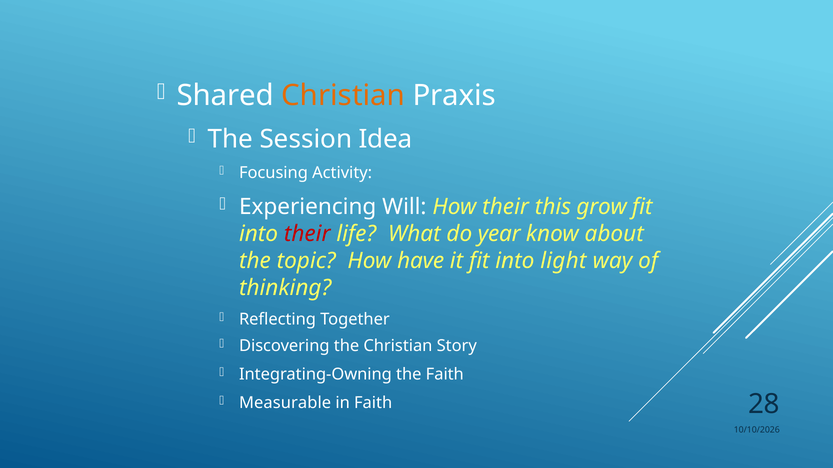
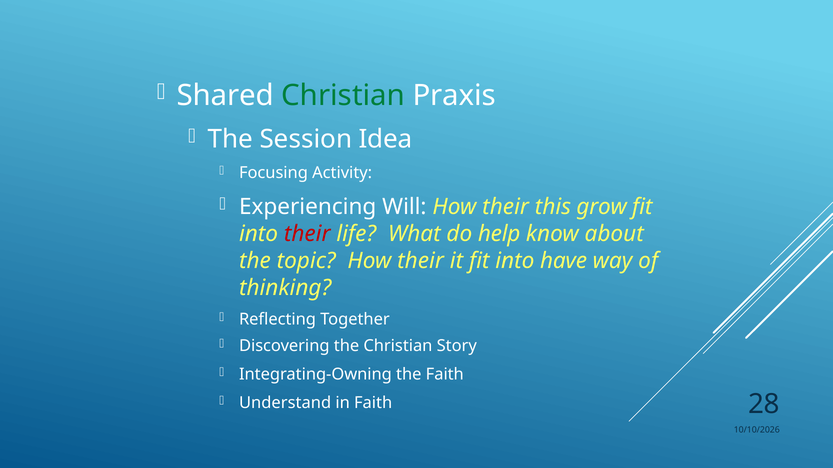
Christian colour: orange -> green (343, 96)
year: year -> help (499, 234)
topic How have: have -> their (421, 261)
light: light -> have (564, 261)
Measurable: Measurable -> Understand (285, 403)
